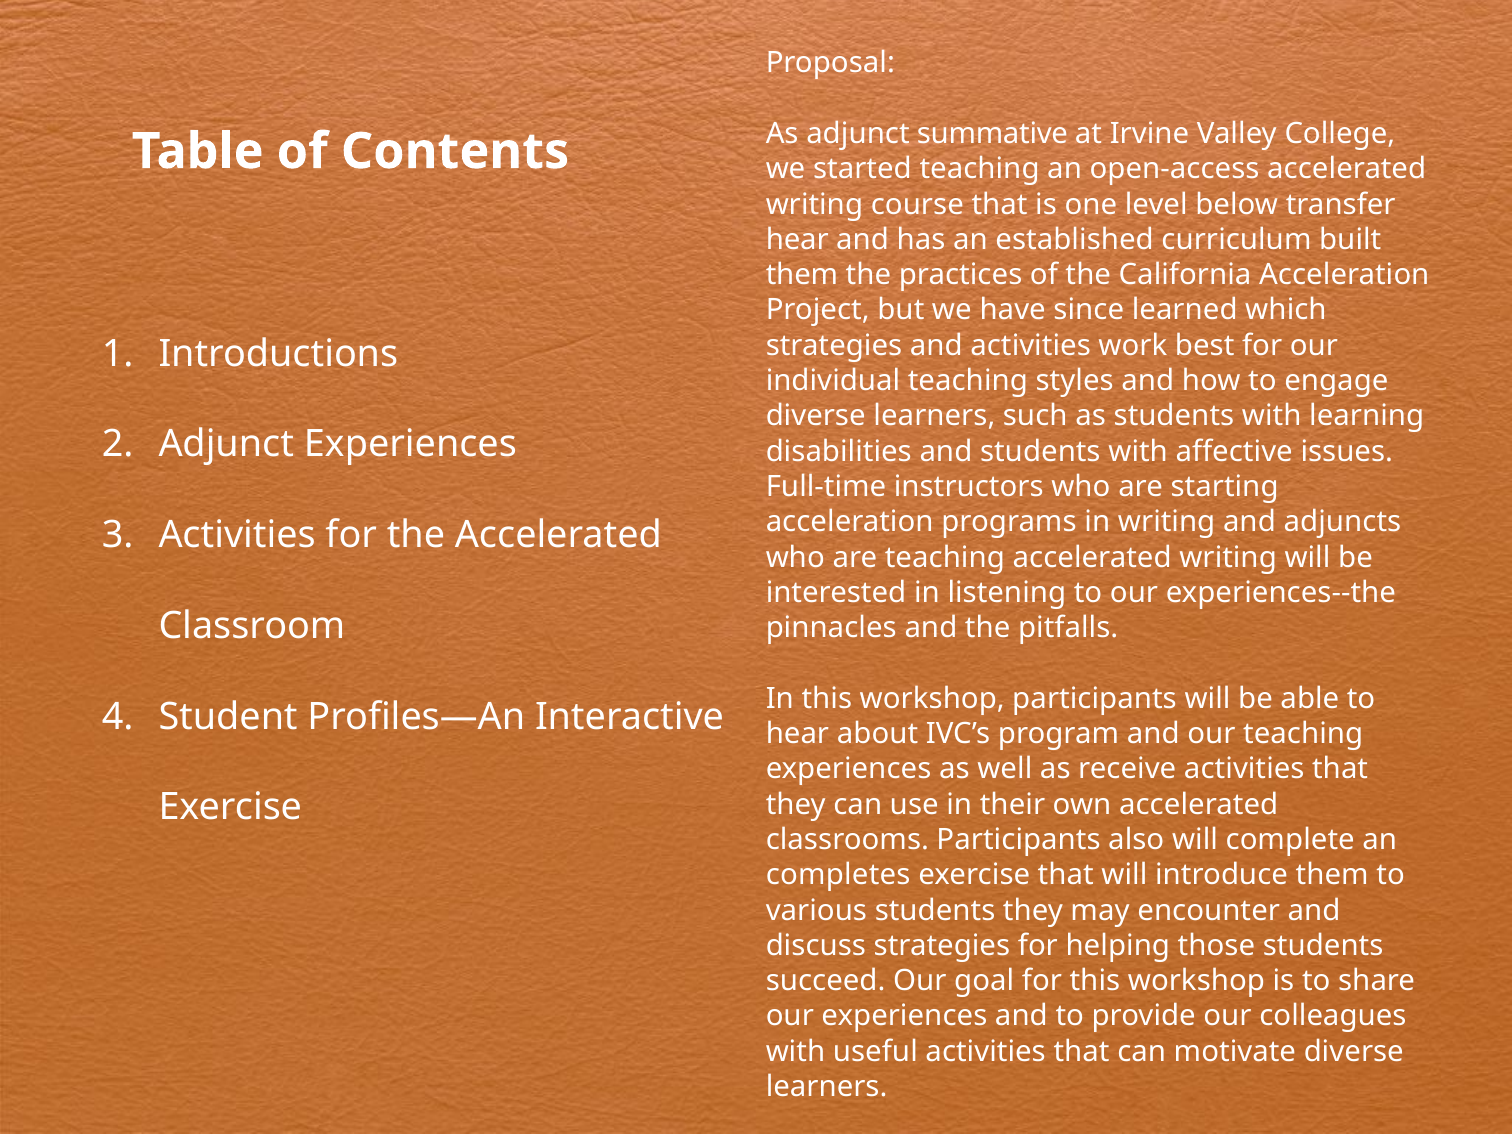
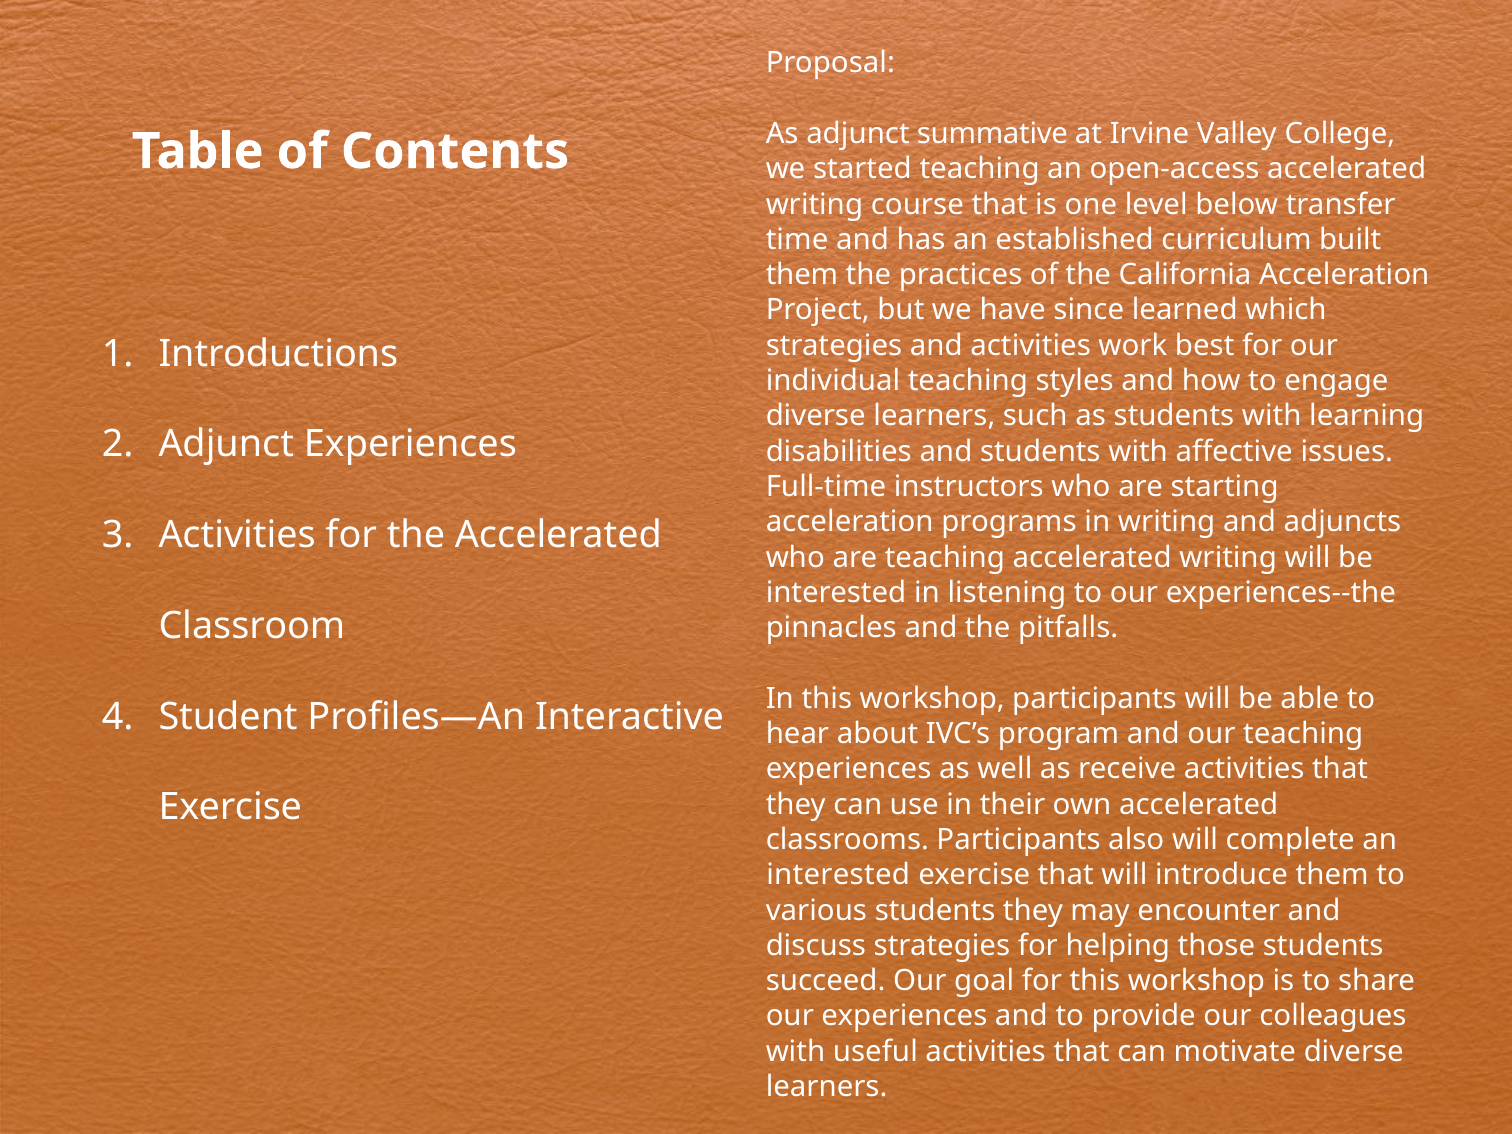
hear: hear -> time (797, 240)
completes: completes -> interested (838, 875)
